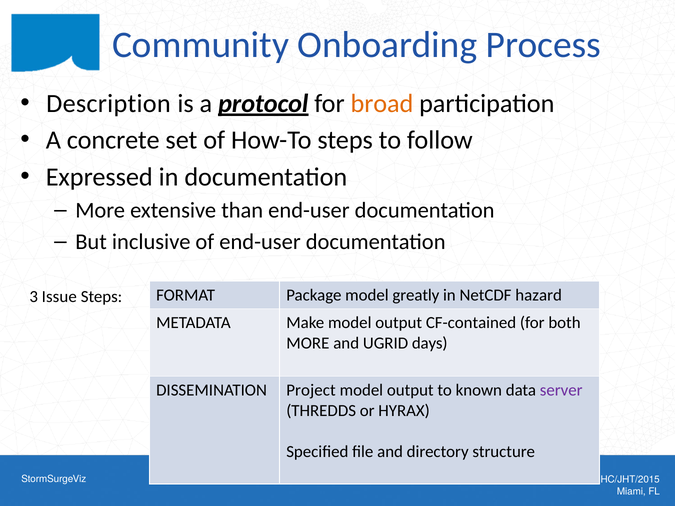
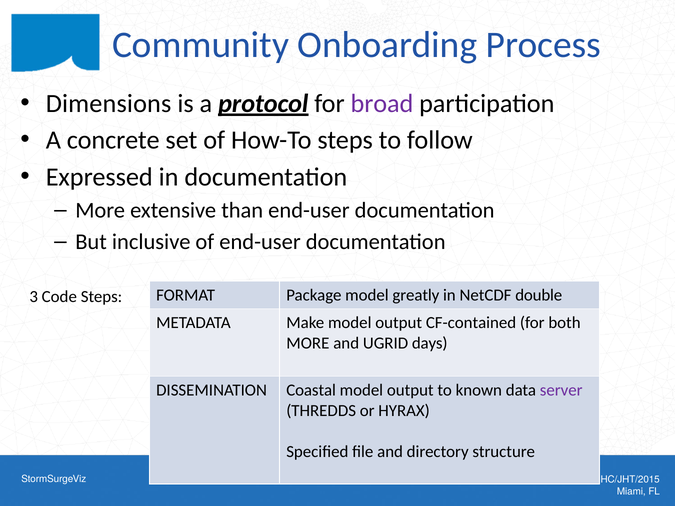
Description: Description -> Dimensions (109, 104)
broad colour: orange -> purple (382, 104)
Issue: Issue -> Code (59, 297)
hazard: hazard -> double (539, 295)
Project: Project -> Coastal (311, 390)
